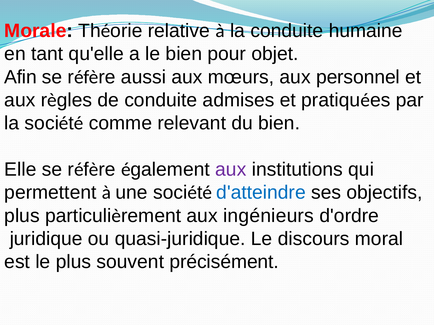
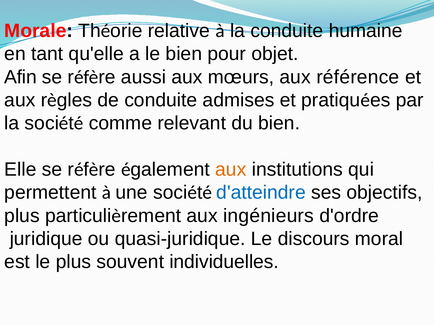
personnel: personnel -> référence (358, 77)
aux colour: purple -> orange (231, 170)
précisément: précisément -> individuelles (224, 262)
